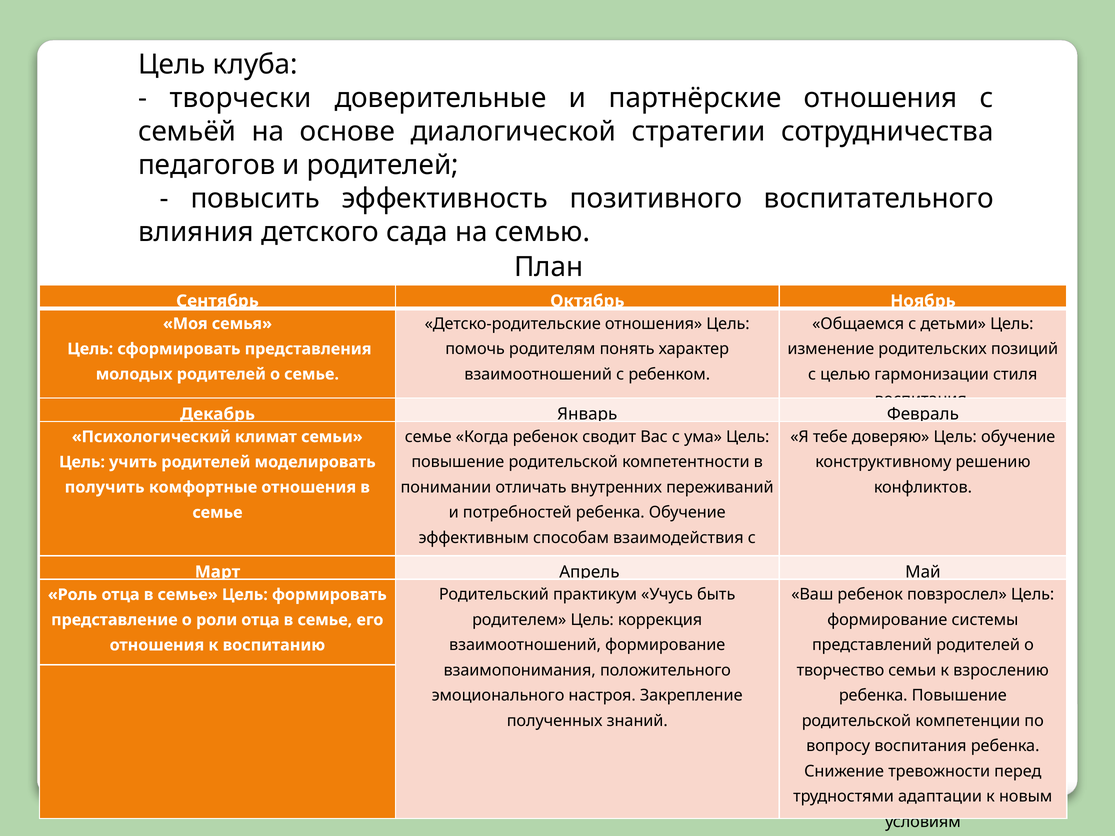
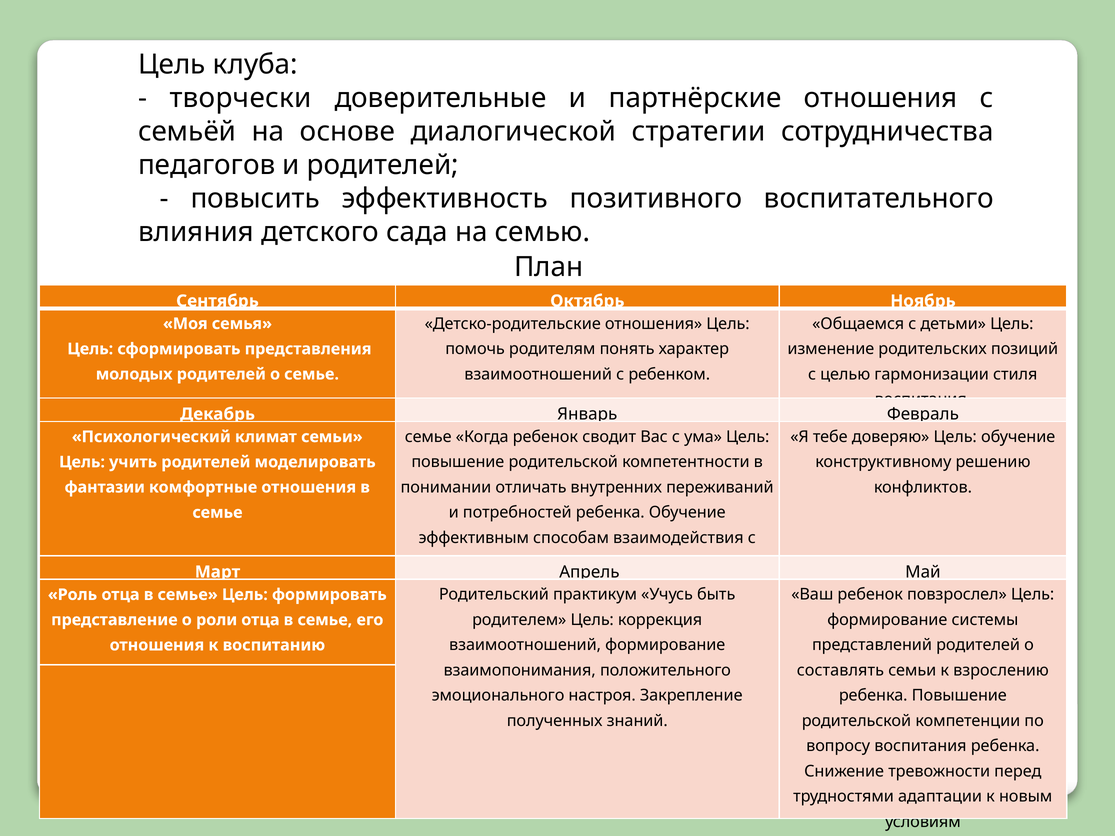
получить: получить -> фантазии (105, 487)
творчество: творчество -> составлять (840, 671)
